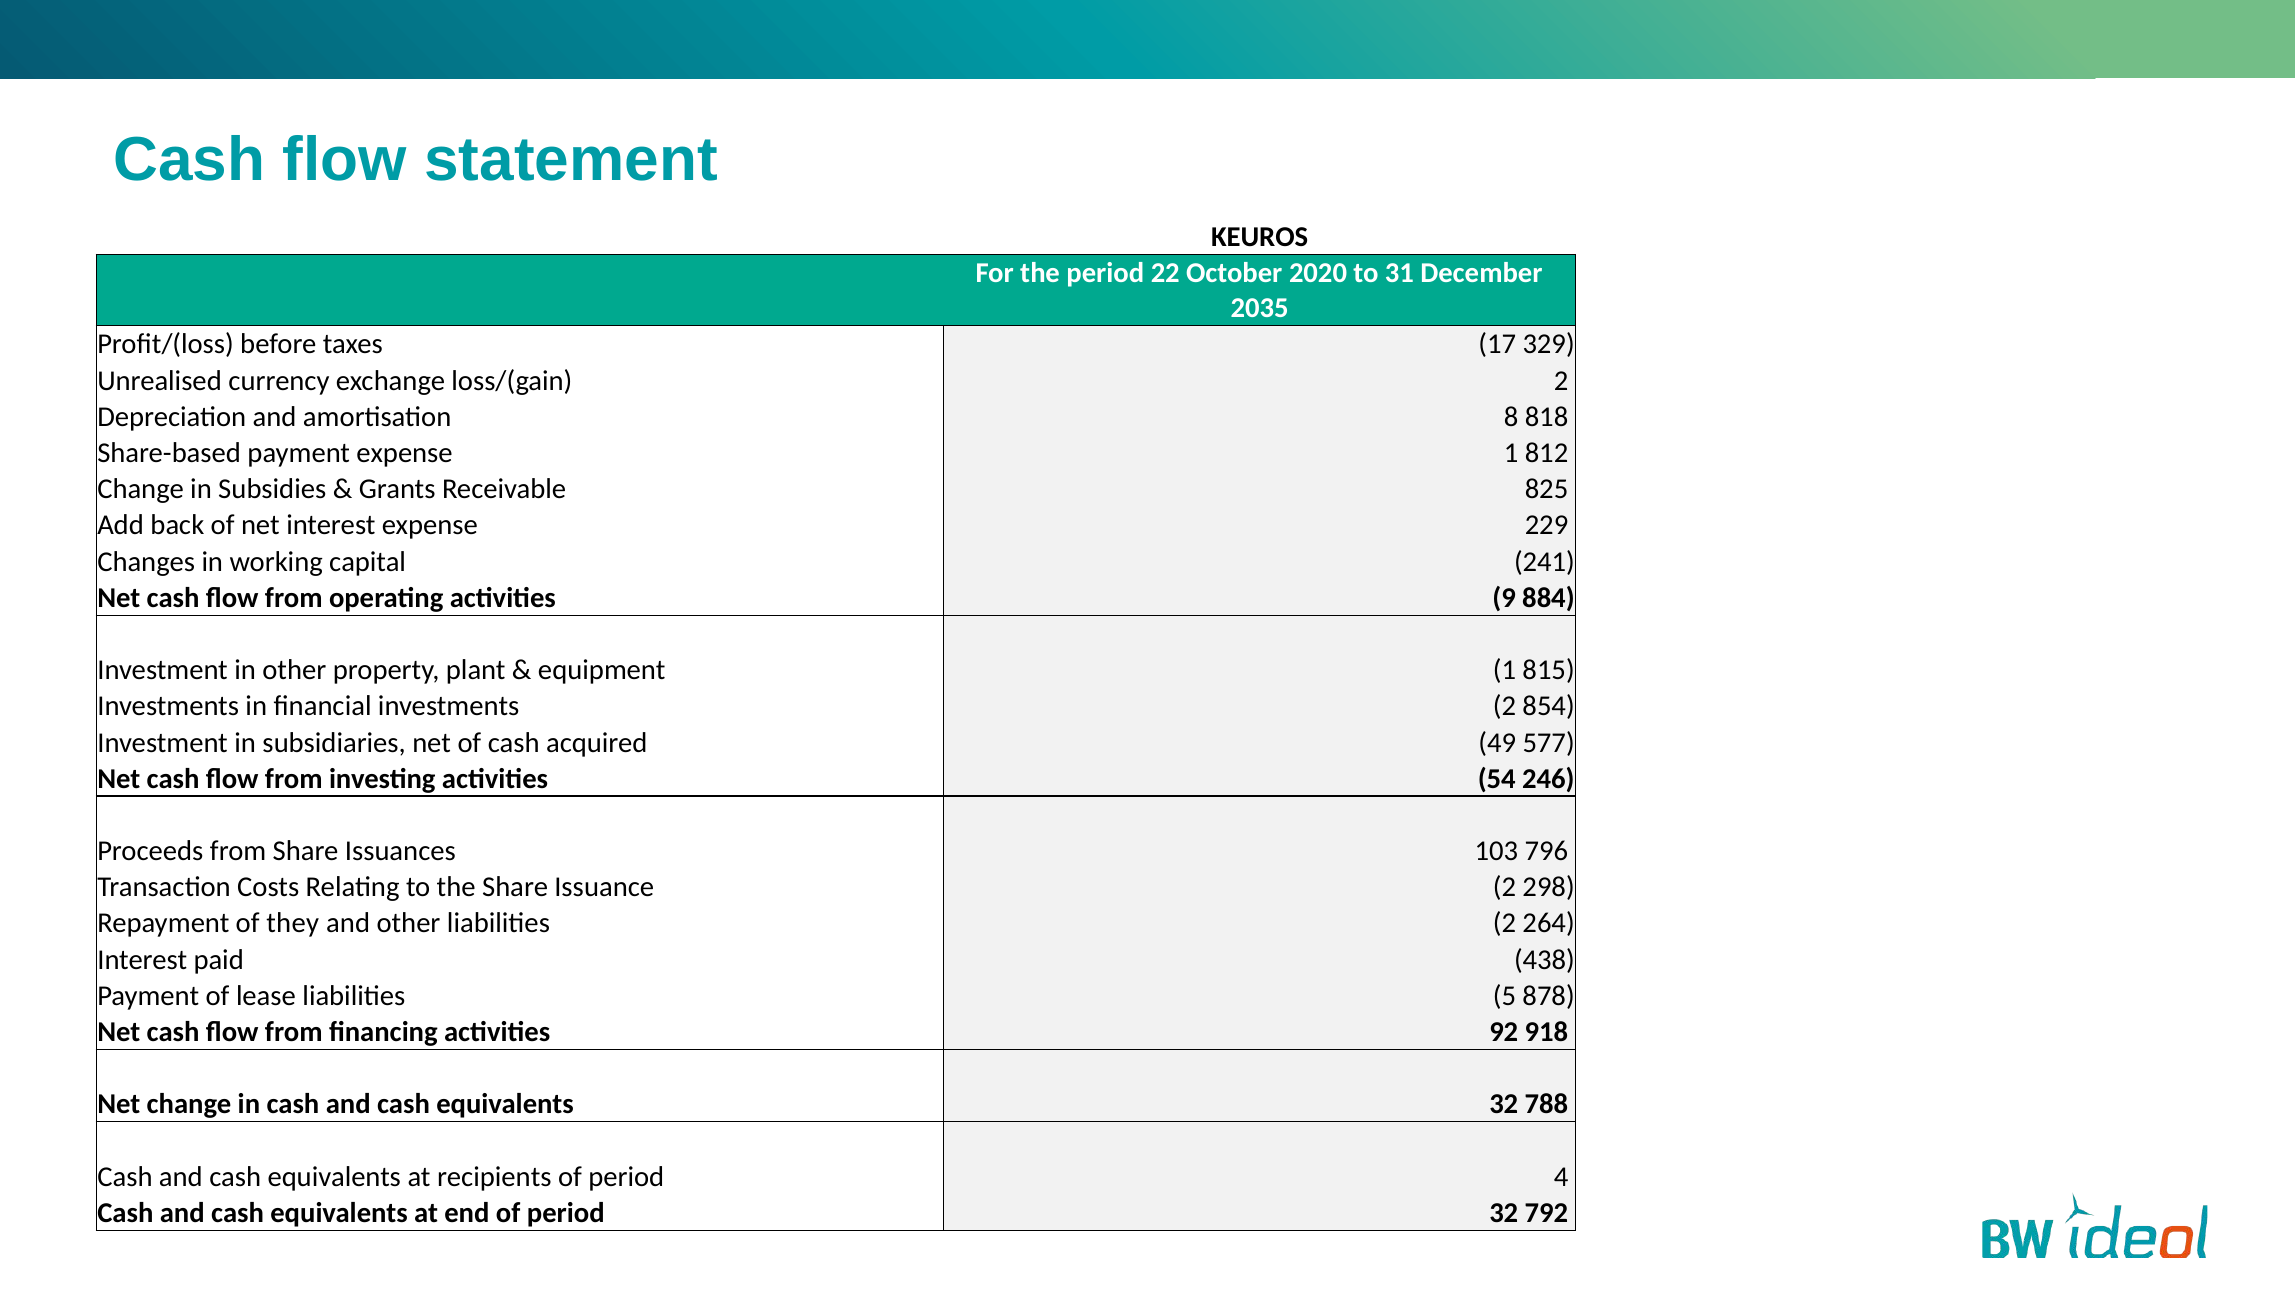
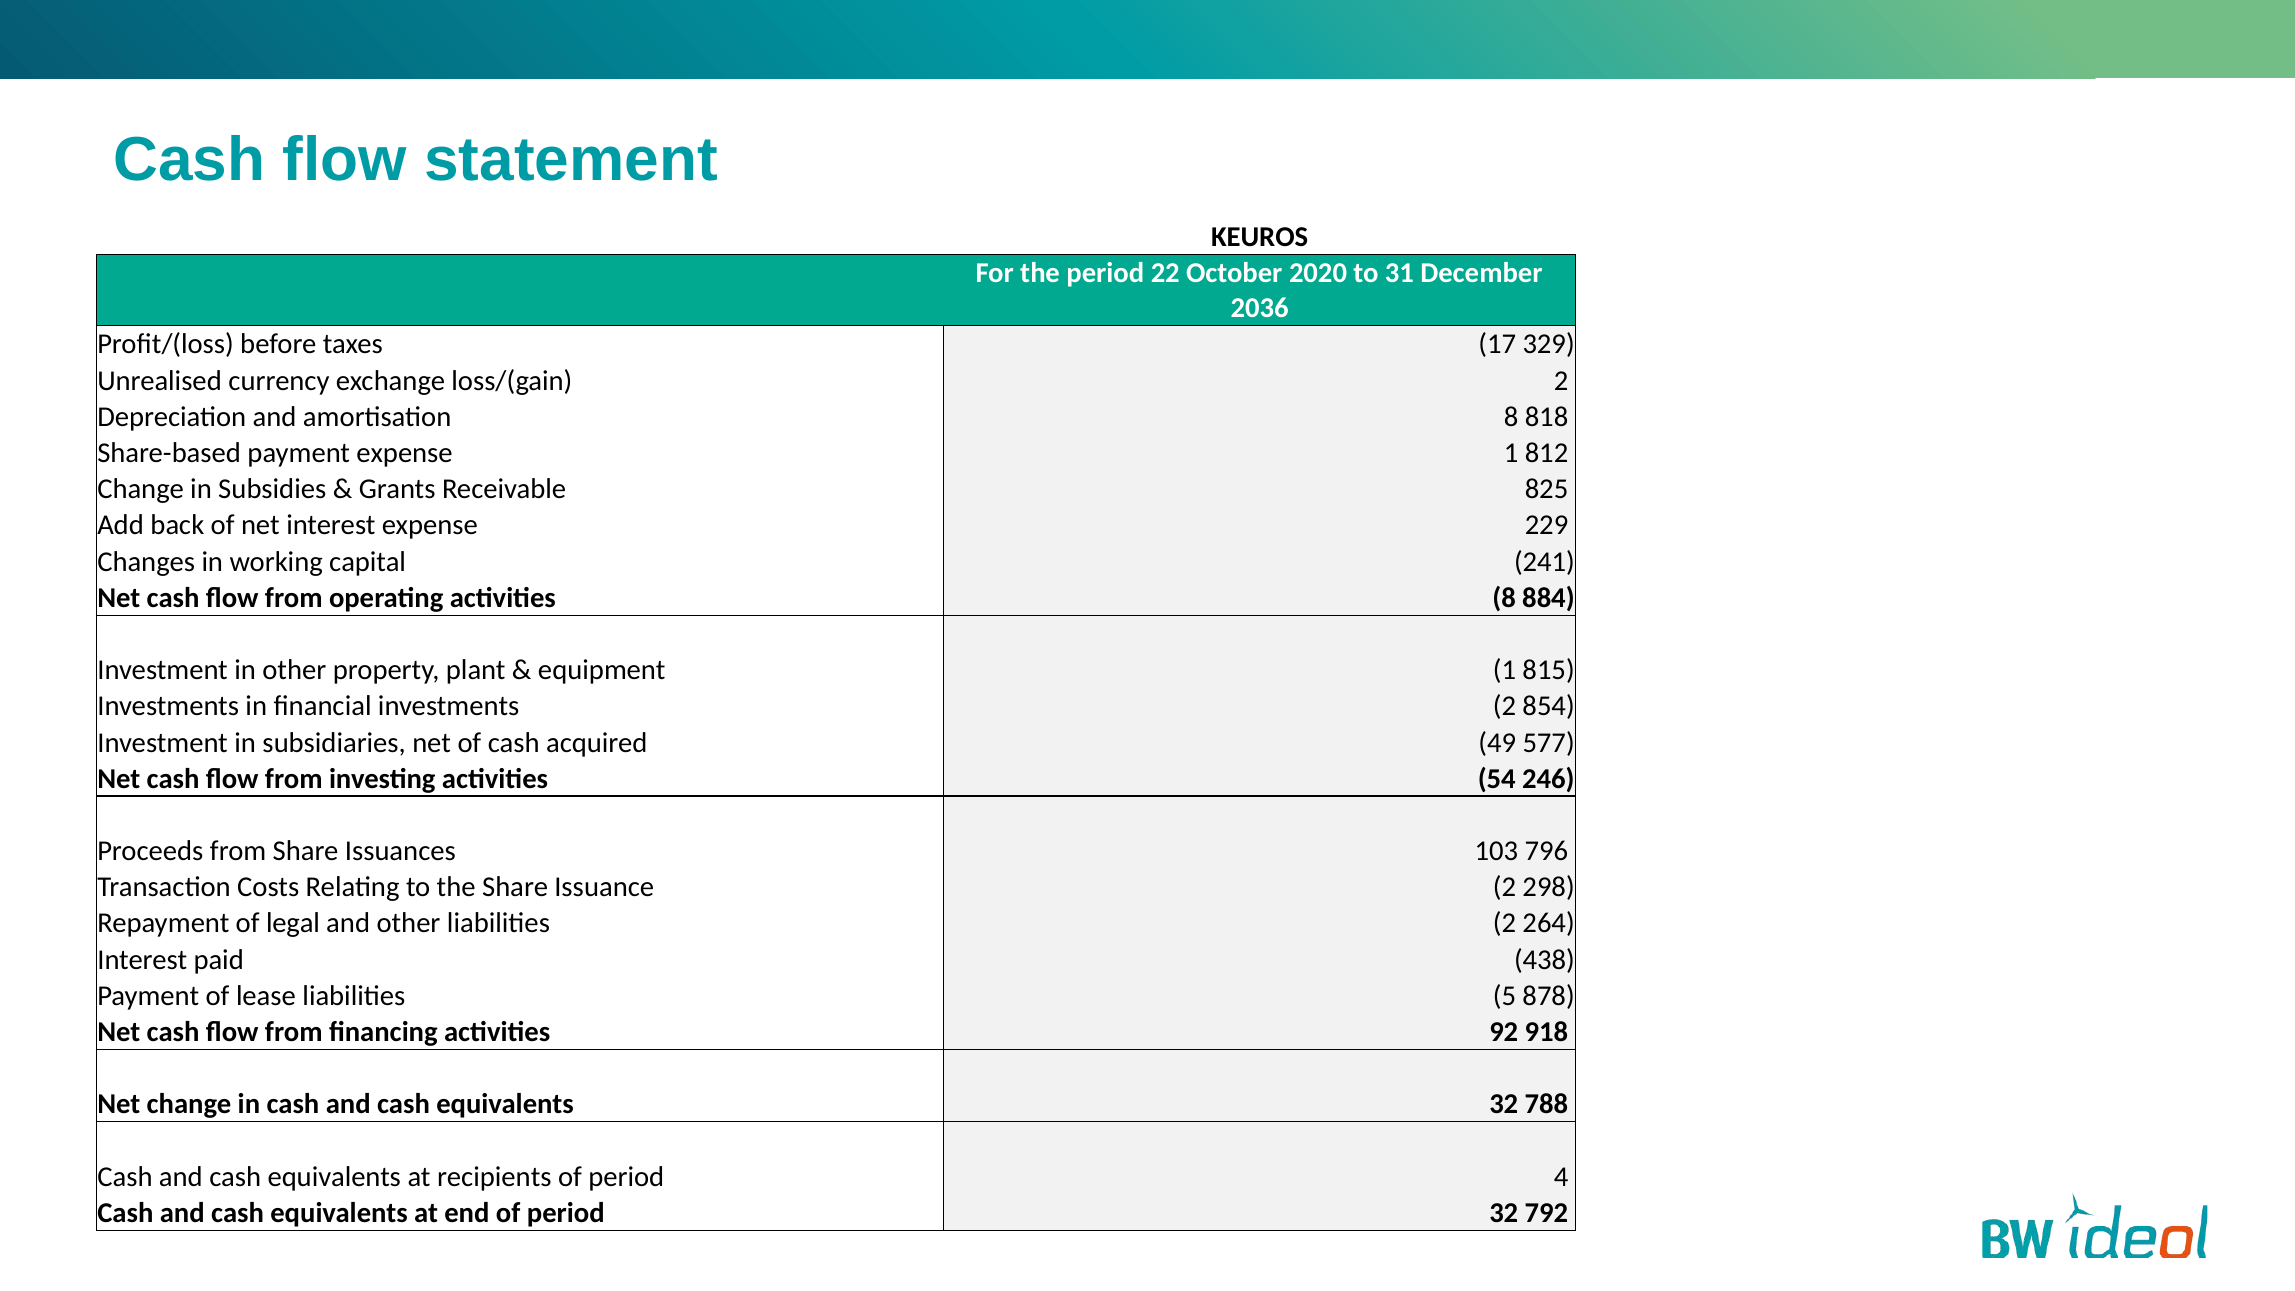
2035: 2035 -> 2036 (1260, 308)
activities 9: 9 -> 8 (1504, 598)
they: they -> legal (293, 923)
